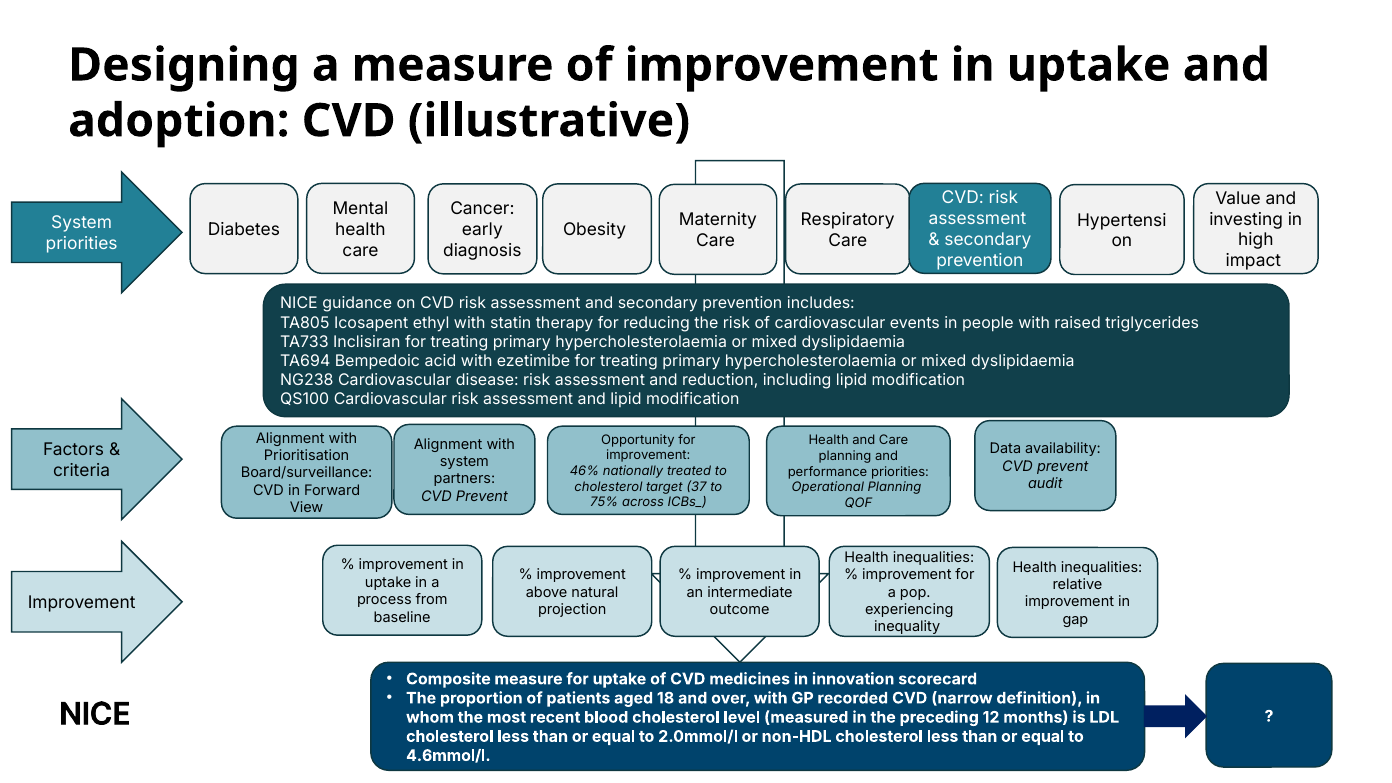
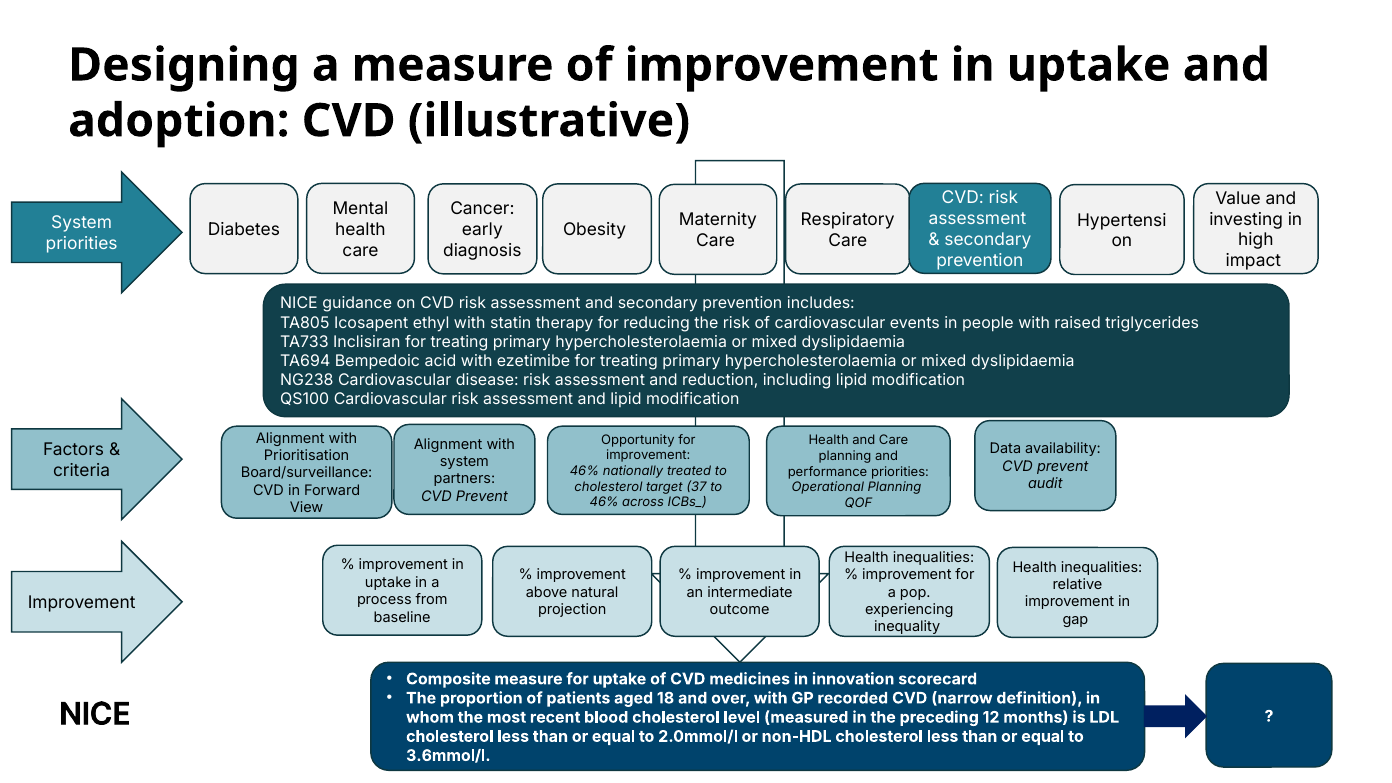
75%: 75% -> 46% (604, 503)
4.6mmol/l: 4.6mmol/l -> 3.6mmol/l (448, 756)
